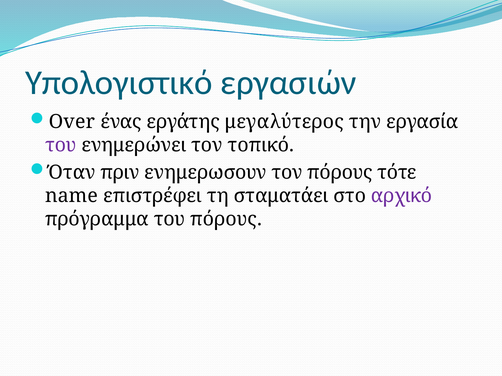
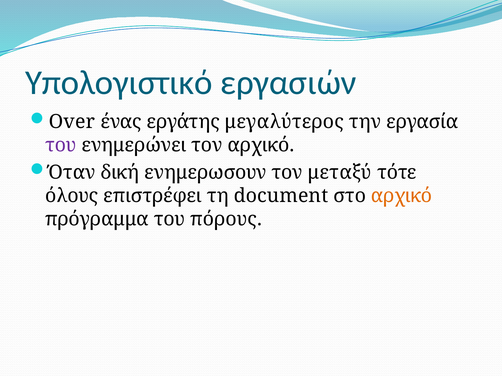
τον τοπικό: τοπικό -> αρχικό (261, 145)
πριν: πριν -> δική (120, 173)
τον πόρους: πόρους -> μεταξύ (340, 173)
name: name -> όλους (72, 196)
σταματάει: σταματάει -> document (281, 196)
αρχικό colour: purple -> orange (402, 196)
